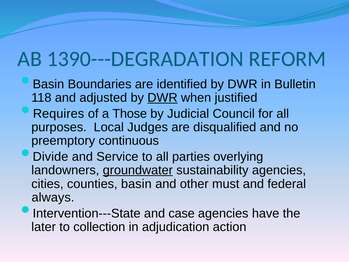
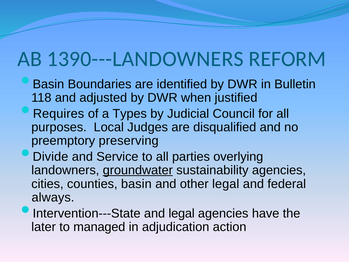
1390---DEGRADATION: 1390---DEGRADATION -> 1390---LANDOWNERS (145, 59)
DWR underline: present -> none (162, 98)
Those: Those -> Types (130, 113)
continuous: continuous -> preserving (129, 141)
other must: must -> legal (226, 184)
and case: case -> legal (182, 213)
collection: collection -> managed (99, 227)
